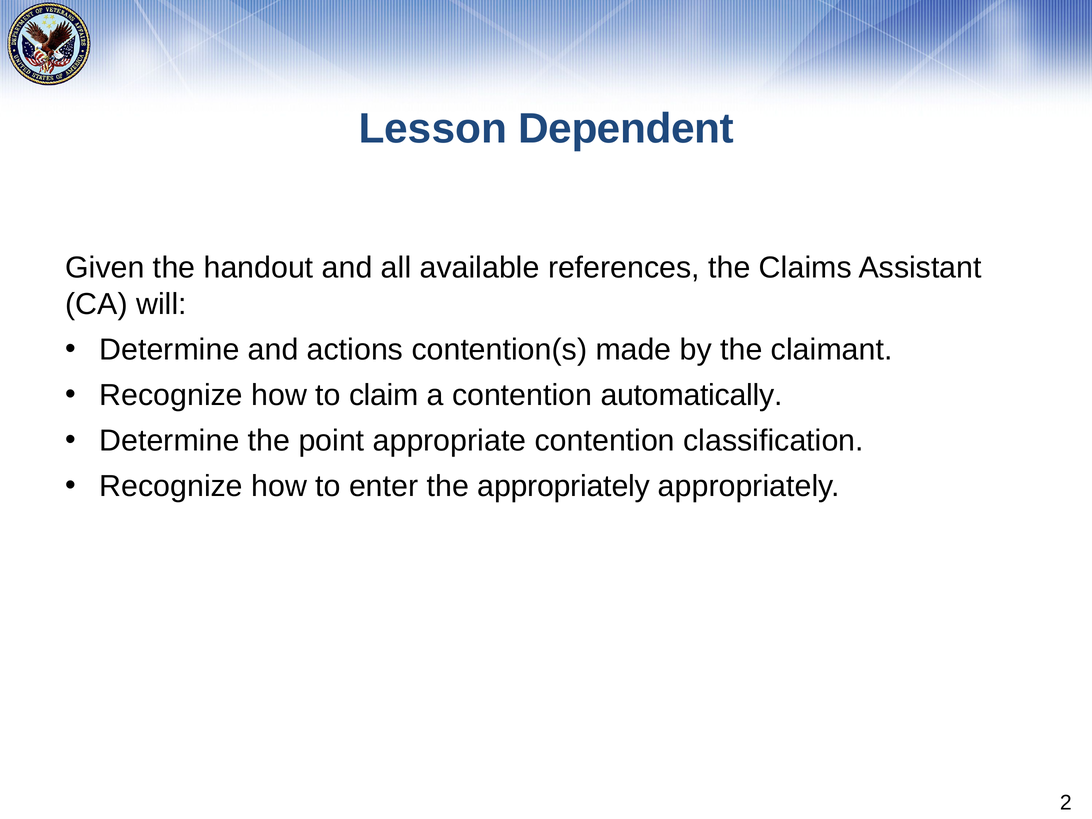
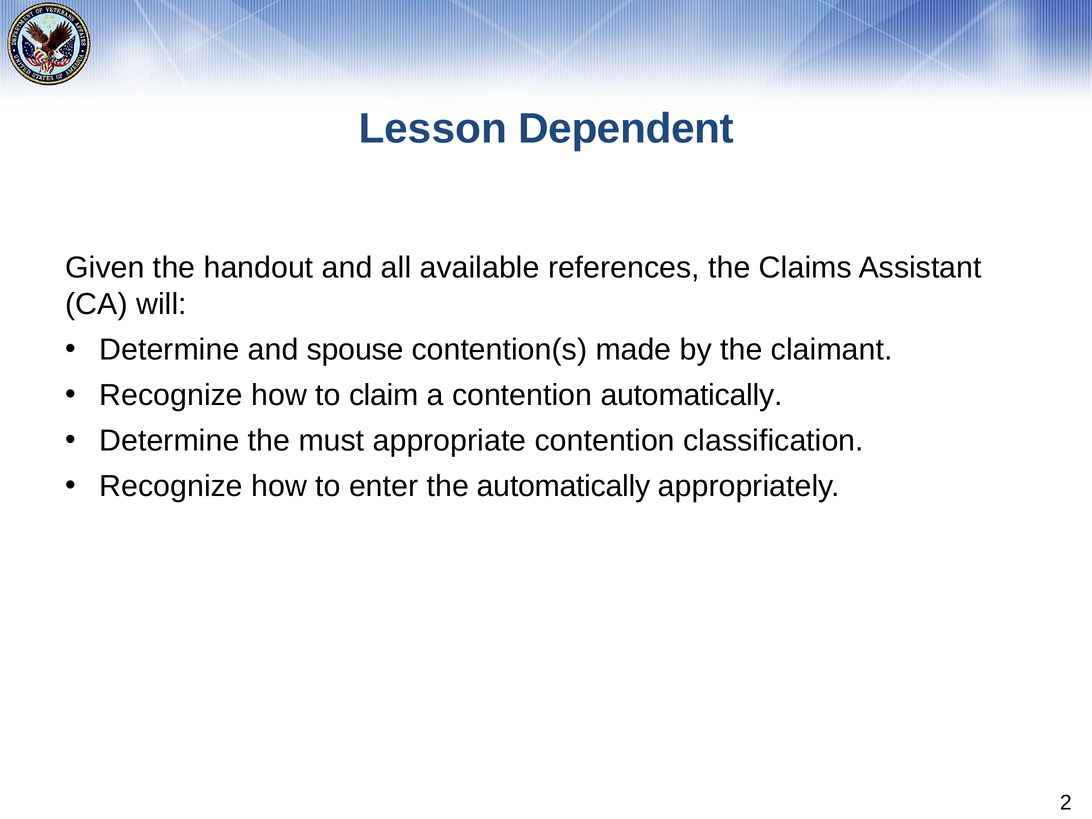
actions: actions -> spouse (355, 350)
point: point -> must (331, 441)
the appropriately: appropriately -> automatically (564, 486)
